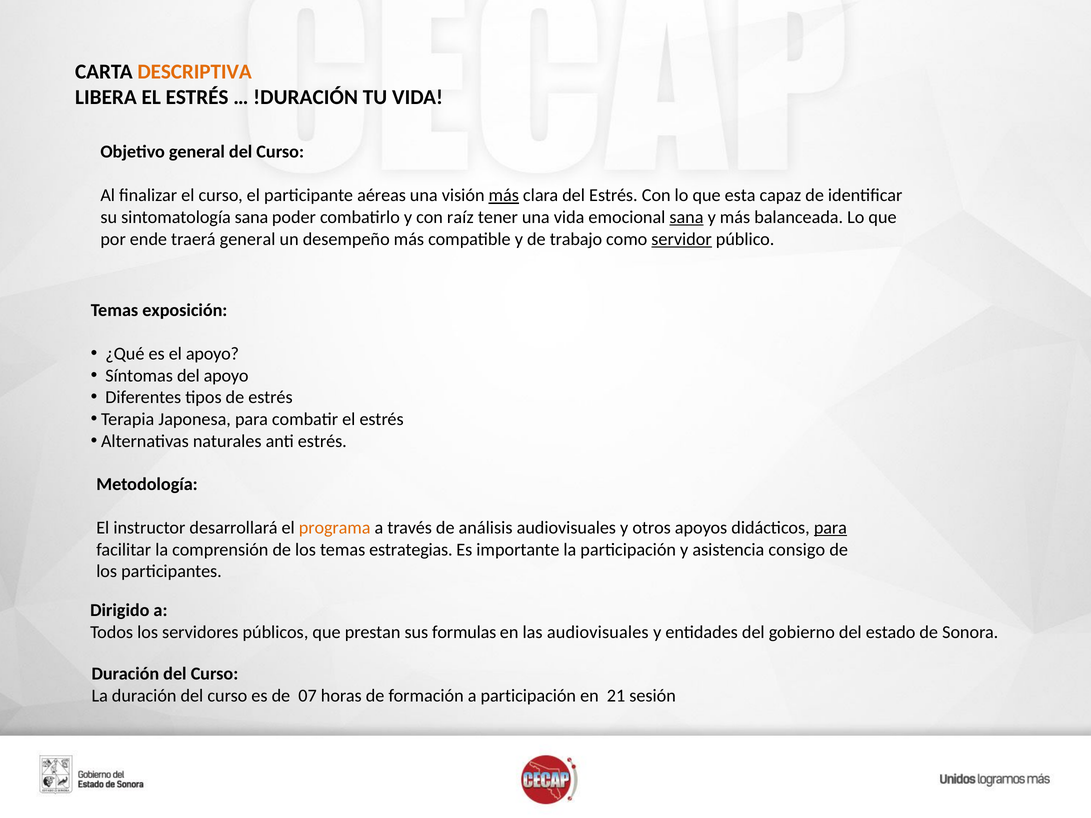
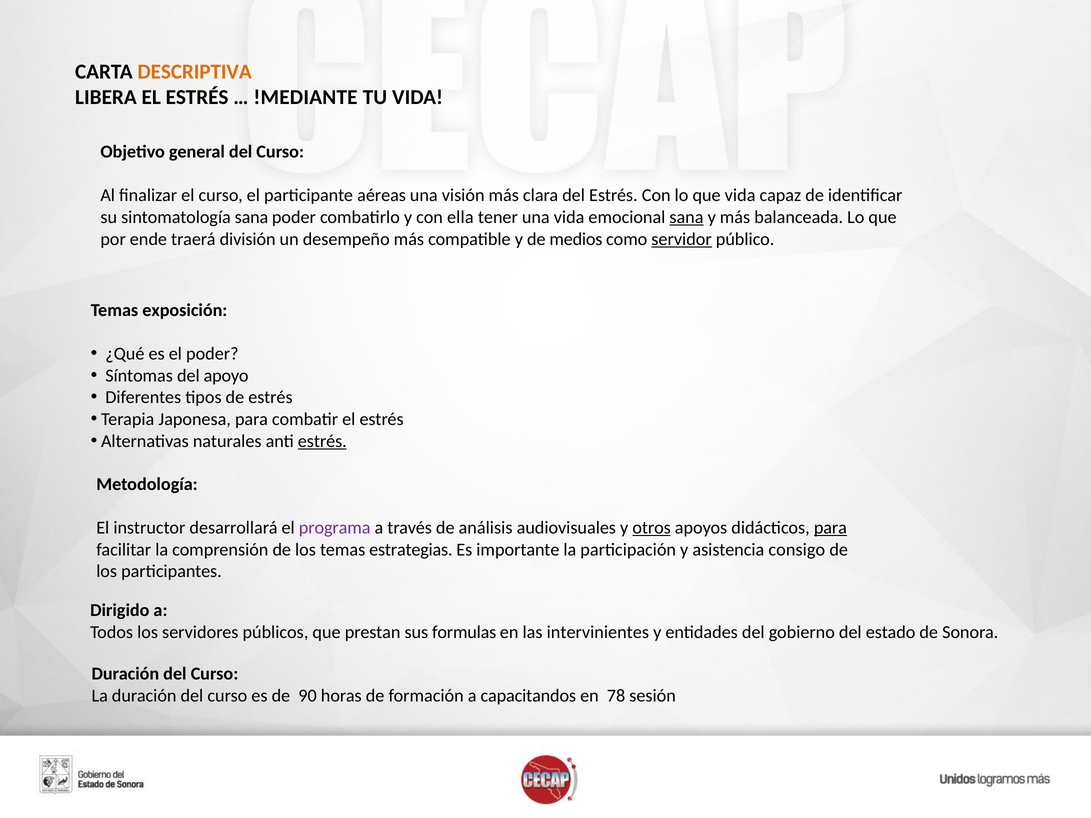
!DURACIÓN: !DURACIÓN -> !MEDIANTE (306, 97)
más underline: present -> none (504, 195)
que esta: esta -> vida (740, 195)
raíz: raíz -> ella (460, 217)
traerá general: general -> división (248, 239)
trabajo: trabajo -> medios (576, 239)
el apoyo: apoyo -> poder (212, 354)
estrés underline: none -> present (322, 441)
programa colour: orange -> purple (335, 528)
otros underline: none -> present (652, 528)
las audiovisuales: audiovisuales -> intervinientes (598, 632)
07: 07 -> 90 (308, 696)
a participación: participación -> capacitandos (528, 696)
21: 21 -> 78 (616, 696)
